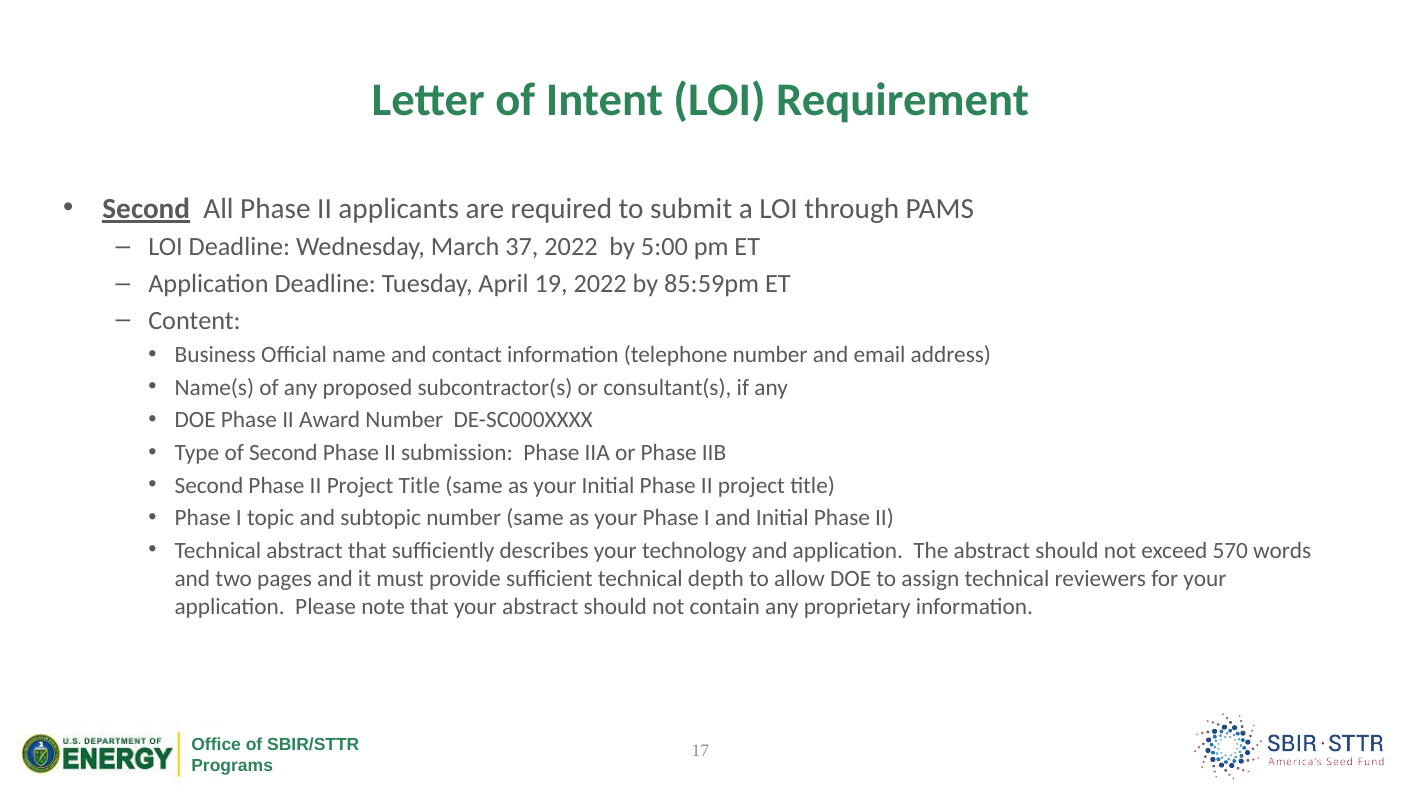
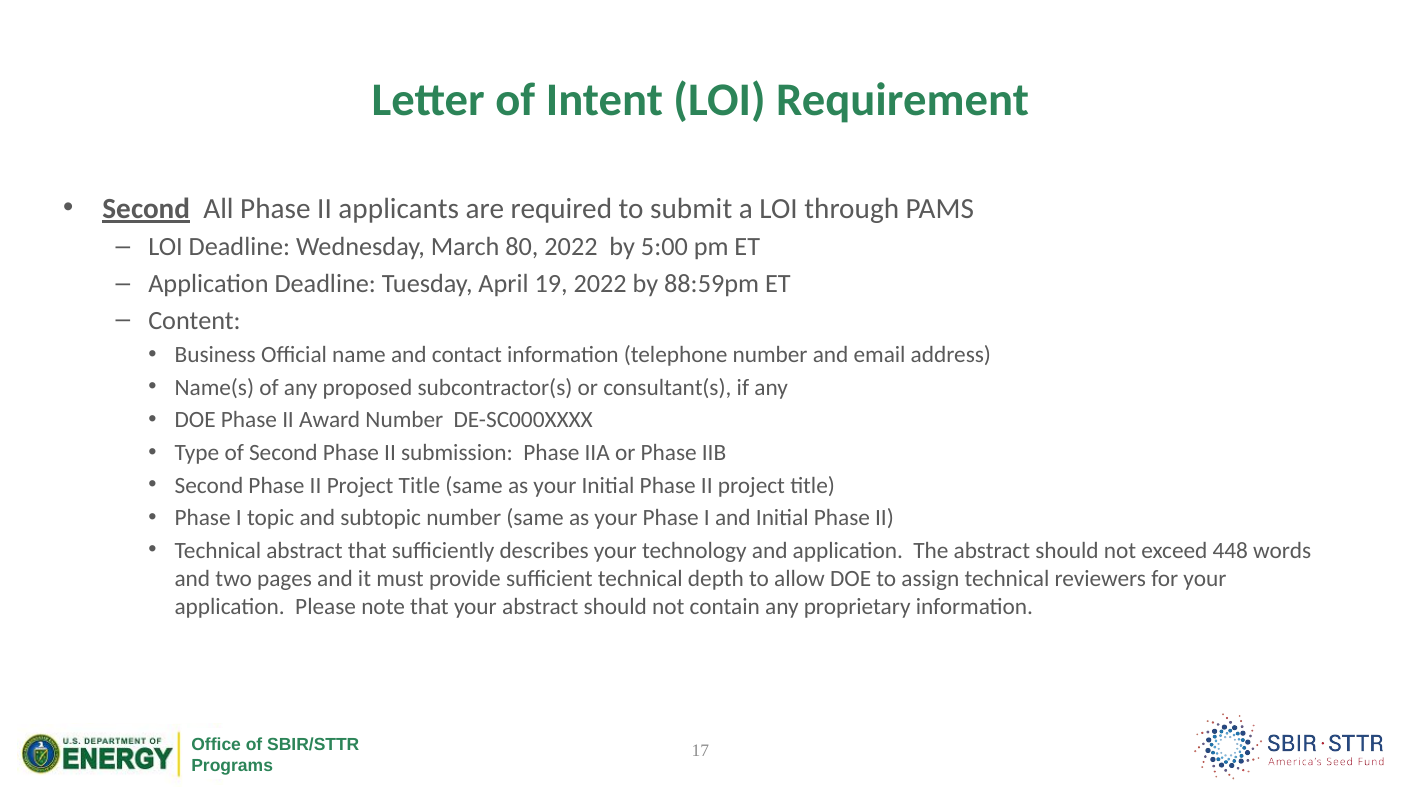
37: 37 -> 80 (522, 247)
85:59pm: 85:59pm -> 88:59pm (712, 284)
570: 570 -> 448 (1230, 551)
